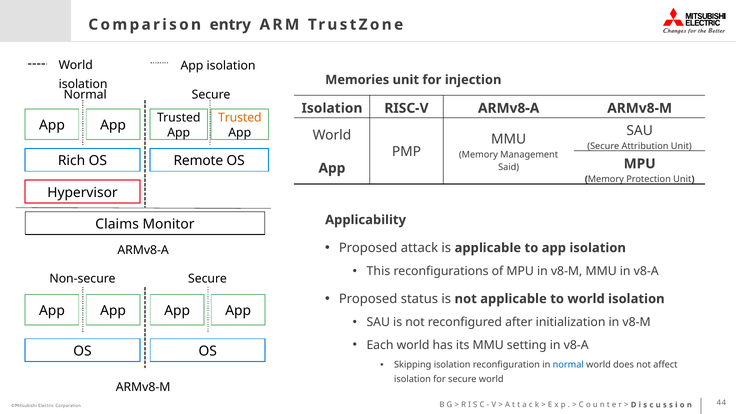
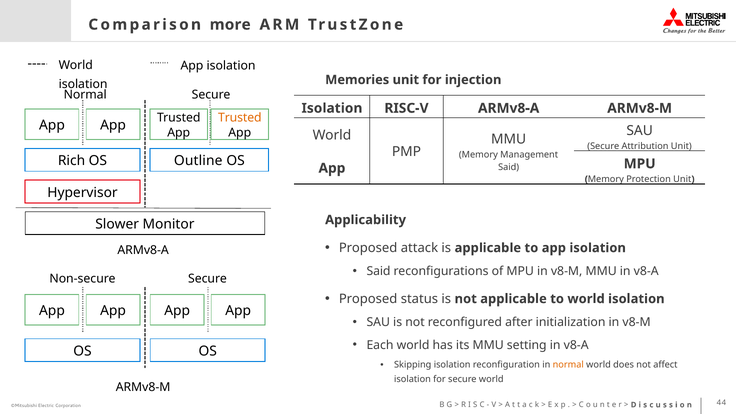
entry: entry -> more (230, 25)
Remote: Remote -> Outline (198, 161)
Claims: Claims -> Slower (117, 224)
This: This -> Said (379, 271)
normal colour: blue -> orange (568, 365)
